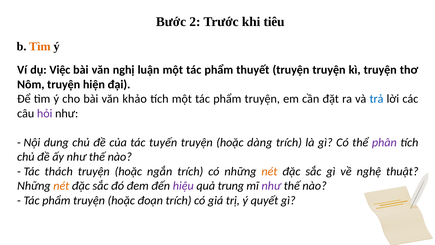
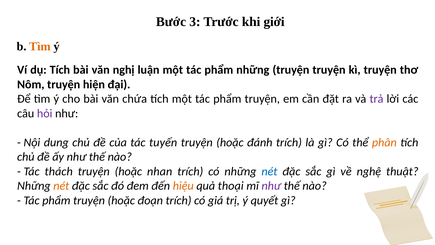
2: 2 -> 3 (195, 22)
tiêu: tiêu -> giới (274, 22)
dụ Việc: Việc -> Tích (60, 70)
phẩm thuyết: thuyết -> những (253, 70)
khảo: khảo -> chứa (135, 99)
trả colour: blue -> purple (377, 99)
dàng: dàng -> đánh (260, 142)
phân colour: purple -> orange (384, 142)
ngắn: ngắn -> nhan (160, 171)
nét colour: orange -> blue (269, 171)
hiệu colour: purple -> orange (183, 186)
trung: trung -> thoại (231, 186)
